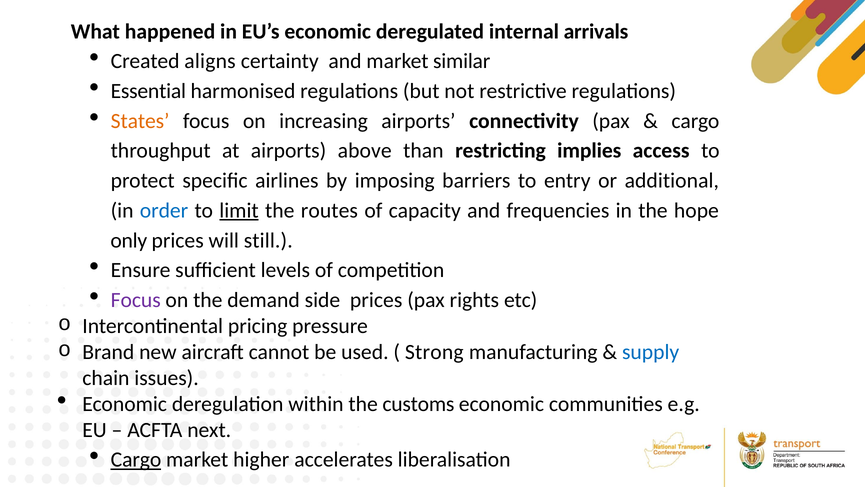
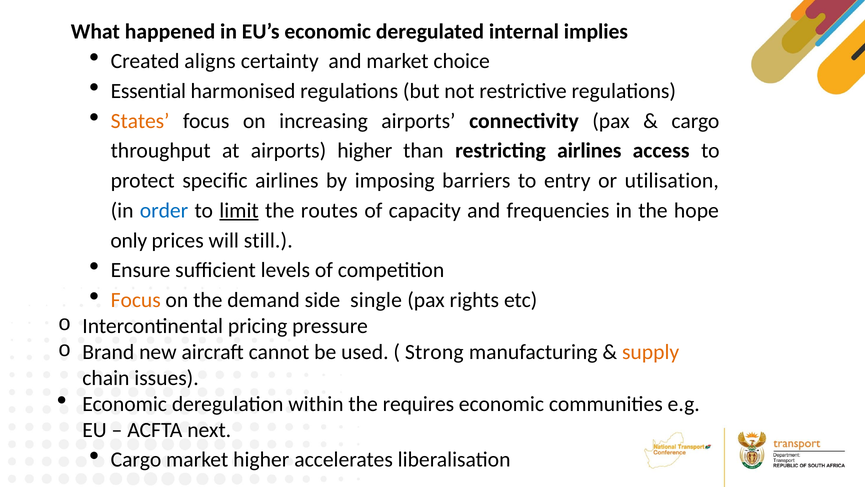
arrivals: arrivals -> implies (596, 31)
similar: similar -> choice (462, 61)
airports above: above -> higher (365, 151)
restricting implies: implies -> airlines (589, 151)
additional: additional -> utilisation (672, 180)
Focus colour: purple -> orange (136, 300)
side prices: prices -> single (376, 300)
supply colour: blue -> orange (651, 352)
customs: customs -> requires (418, 404)
Cargo underline: present -> none (136, 459)
